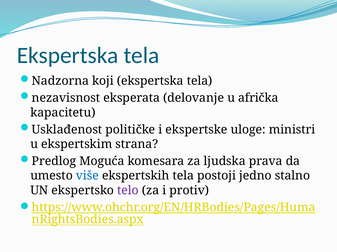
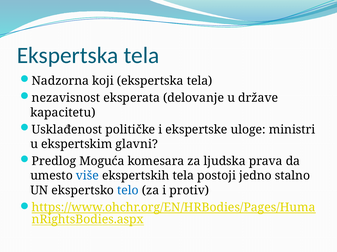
afrička: afrička -> države (258, 98)
strana: strana -> glavni (137, 145)
telo colour: purple -> blue (128, 191)
